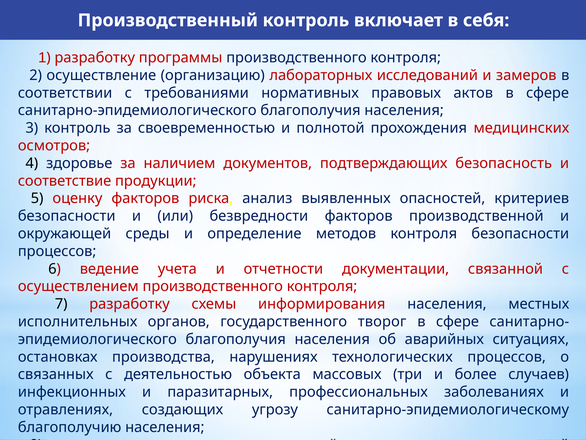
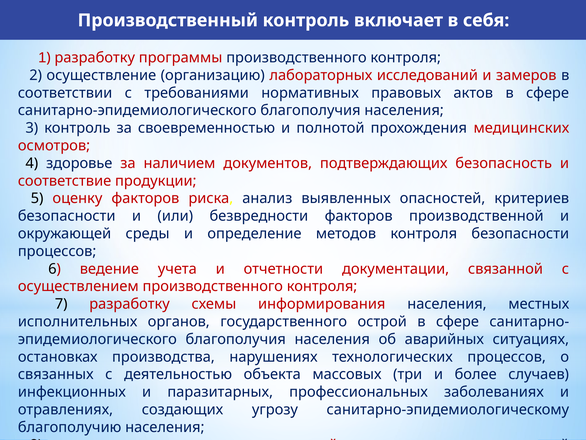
творог: творог -> острой (382, 321)
